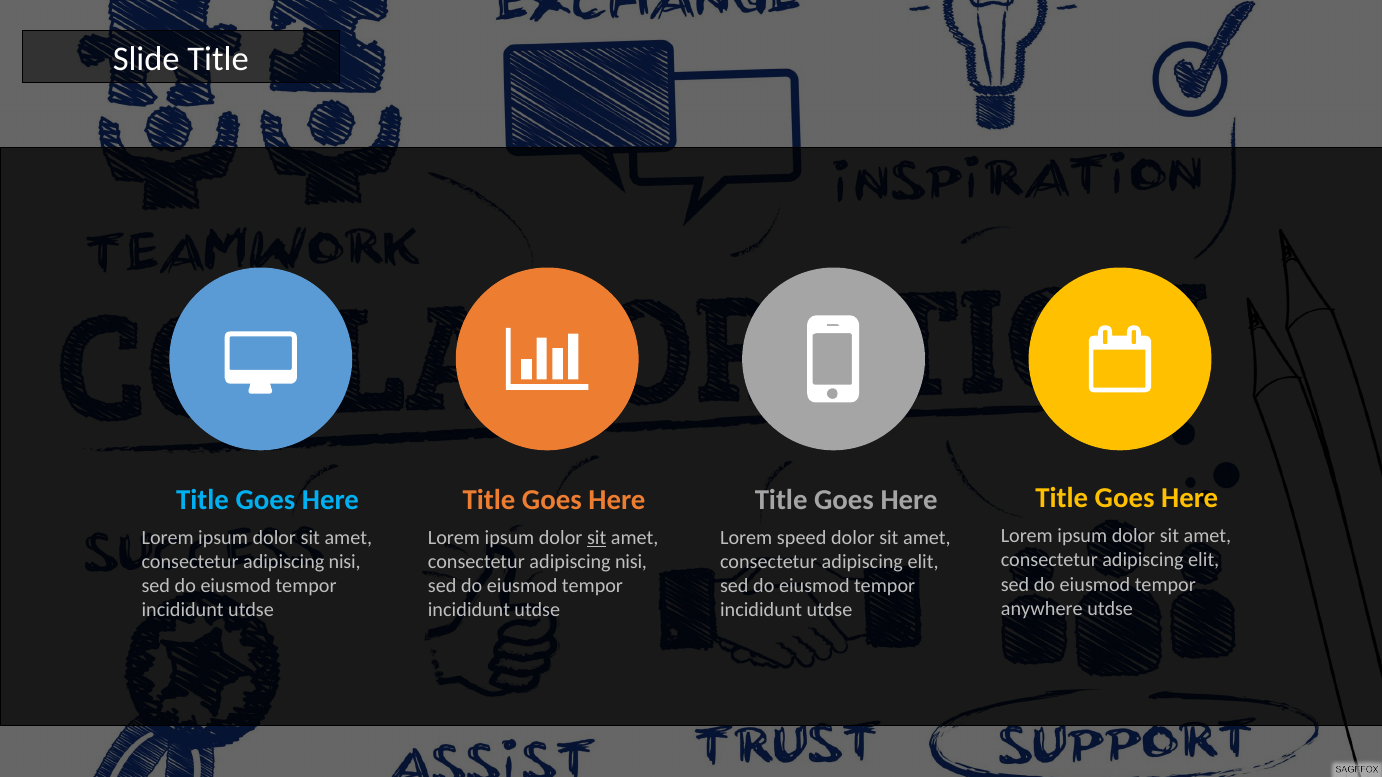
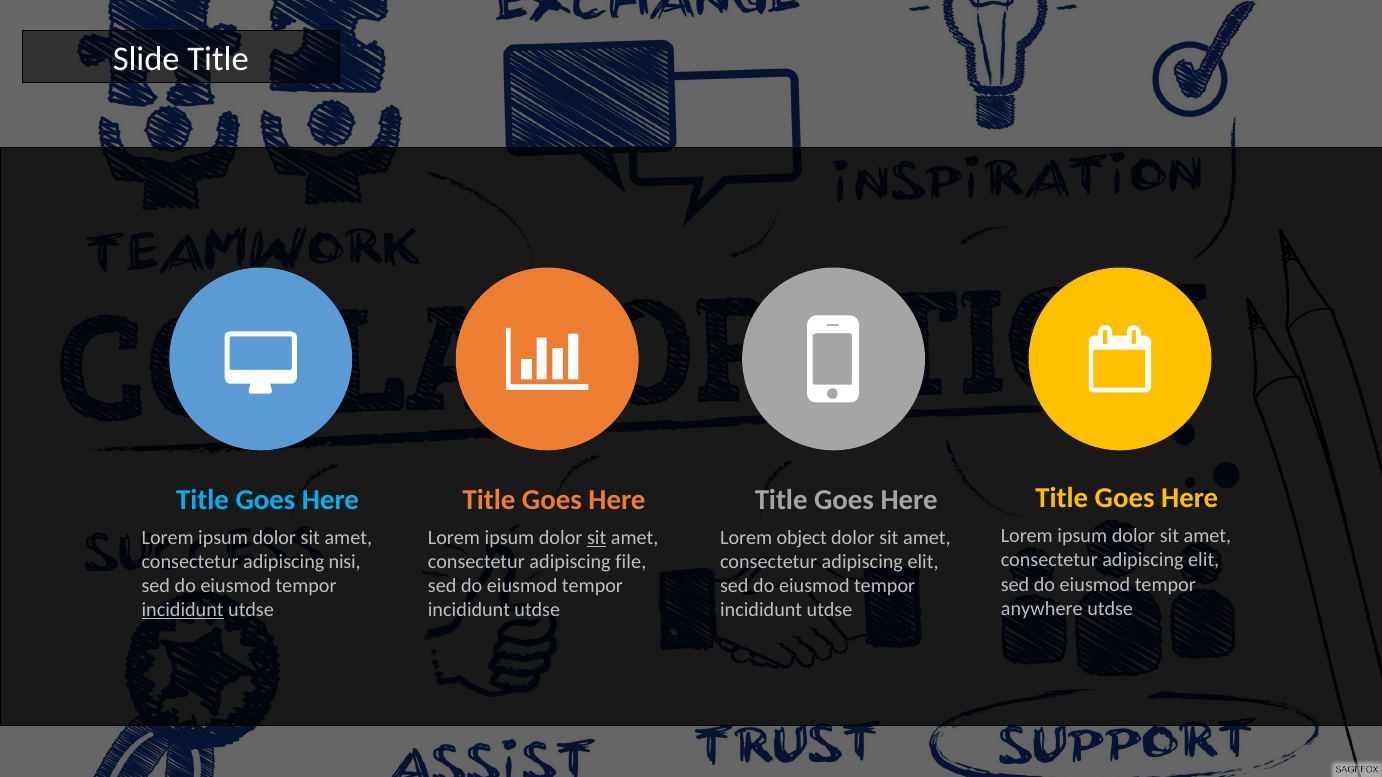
speed: speed -> object (802, 538)
nisi: nisi -> file (631, 562)
incididunt underline: none -> present (183, 610)
